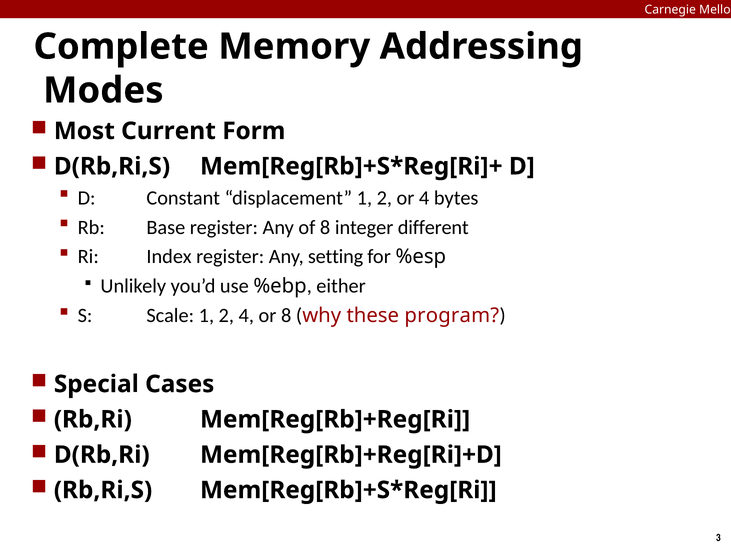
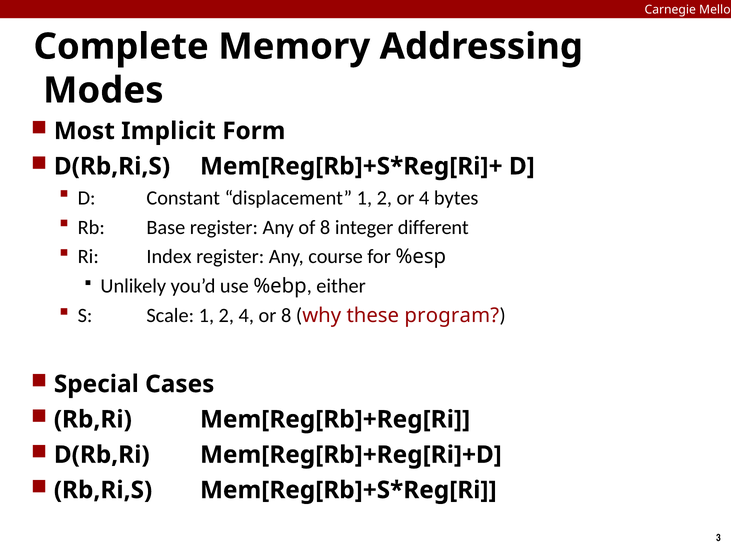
Current: Current -> Implicit (168, 131)
setting: setting -> course (336, 257)
